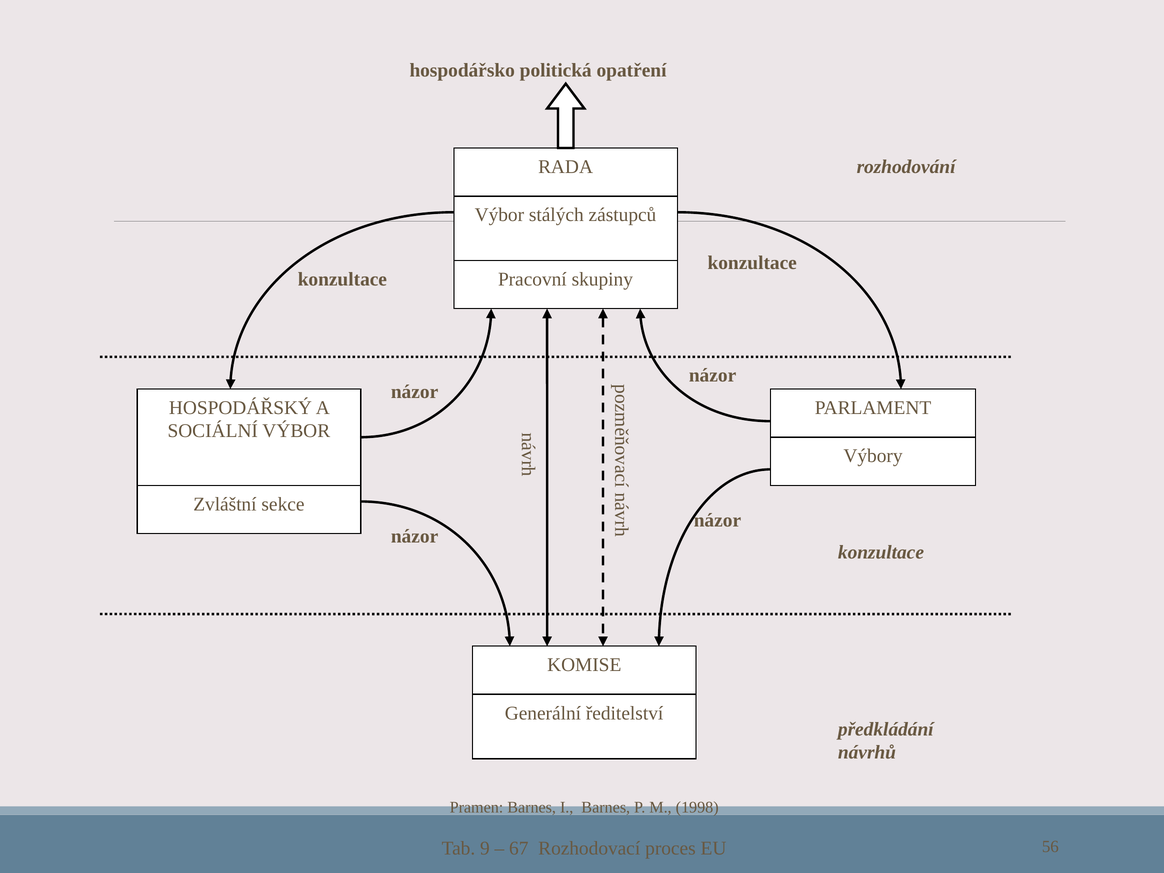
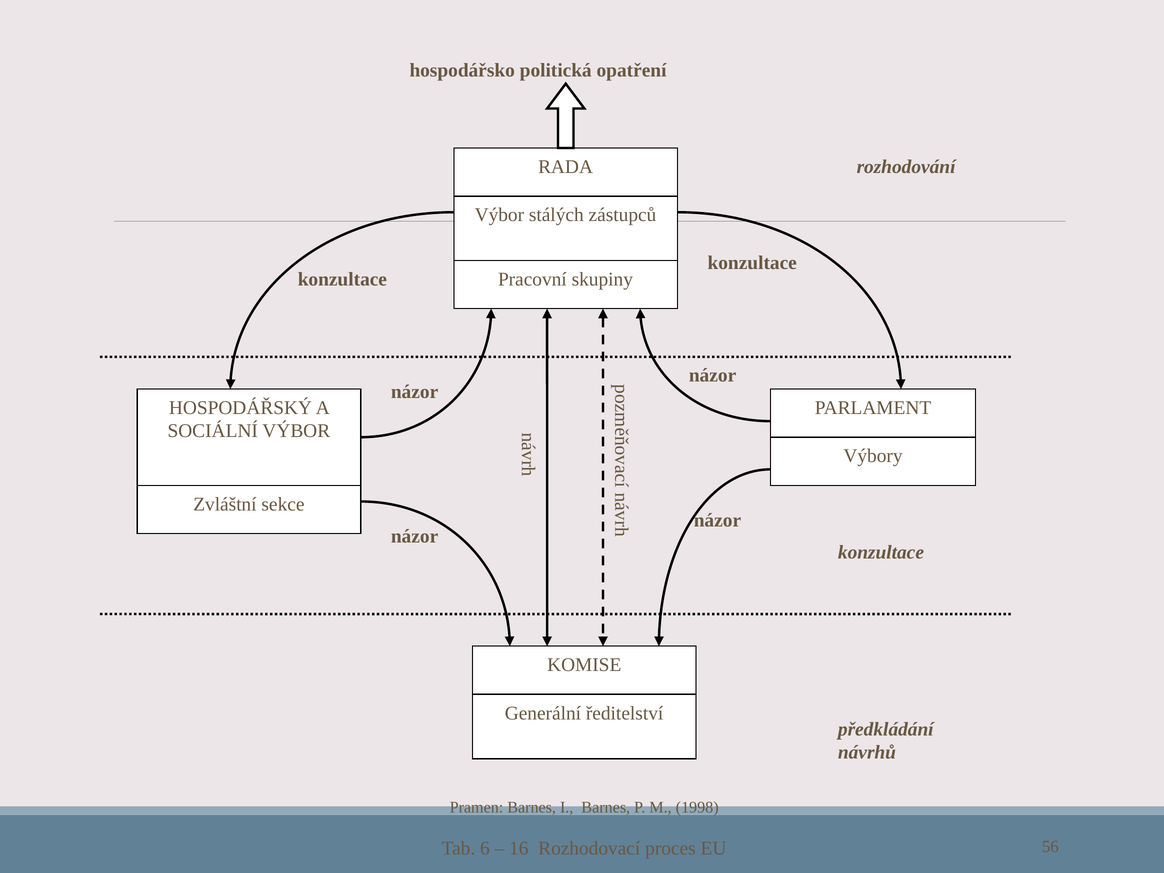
9: 9 -> 6 (485, 848)
67: 67 -> 16 (519, 848)
